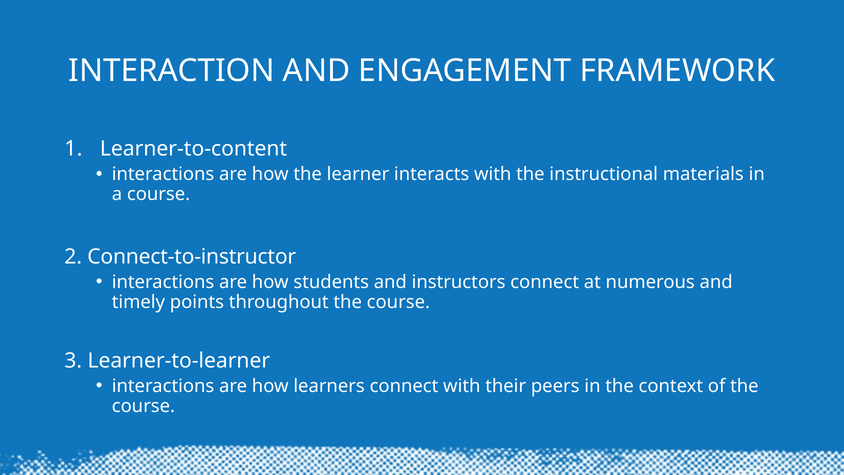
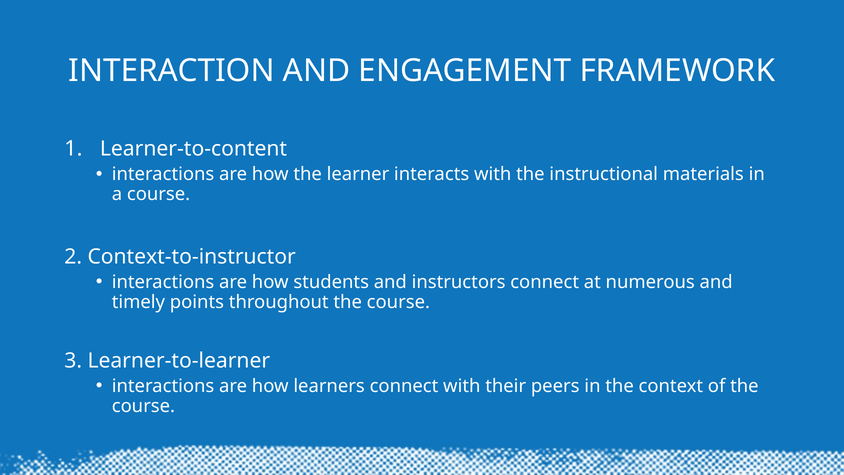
Connect-to-instructor: Connect-to-instructor -> Context-to-instructor (192, 256)
